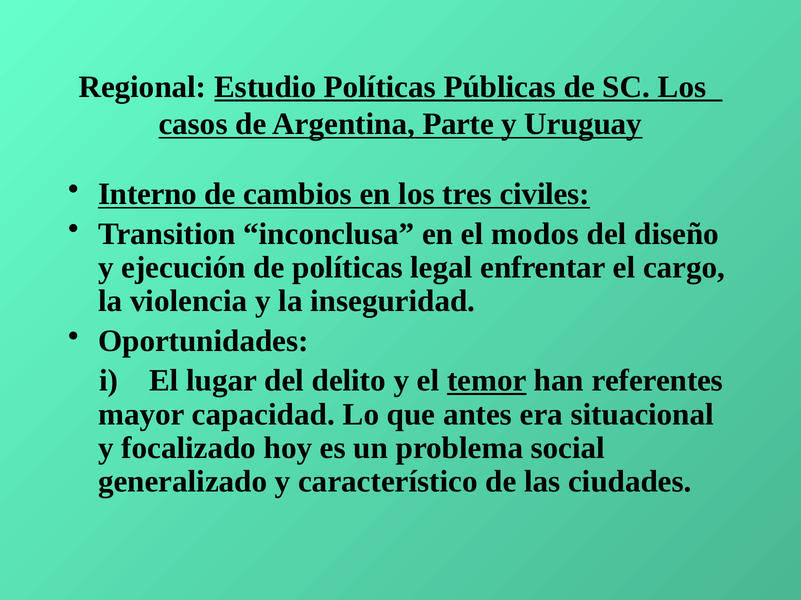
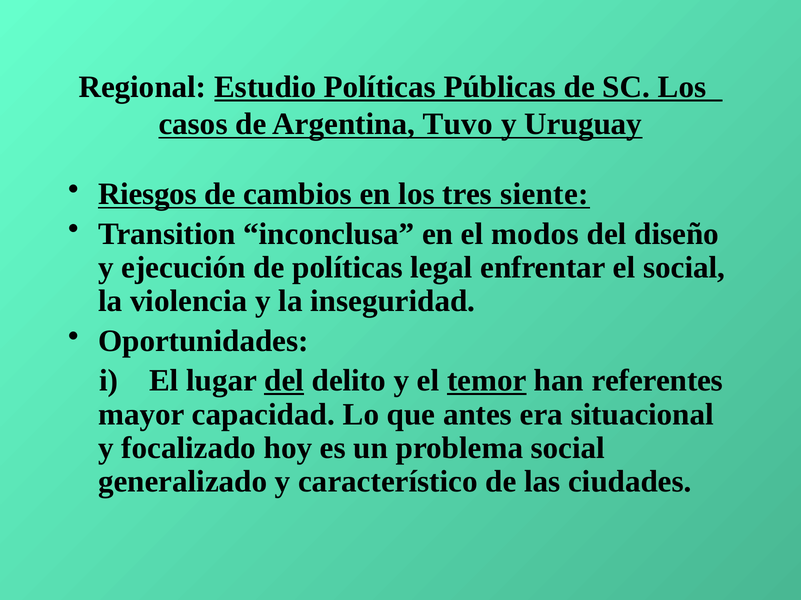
Parte: Parte -> Tuvo (458, 124)
Interno: Interno -> Riesgos (147, 194)
civiles: civiles -> siente (544, 194)
el cargo: cargo -> social (684, 268)
del underline: none -> present (284, 381)
